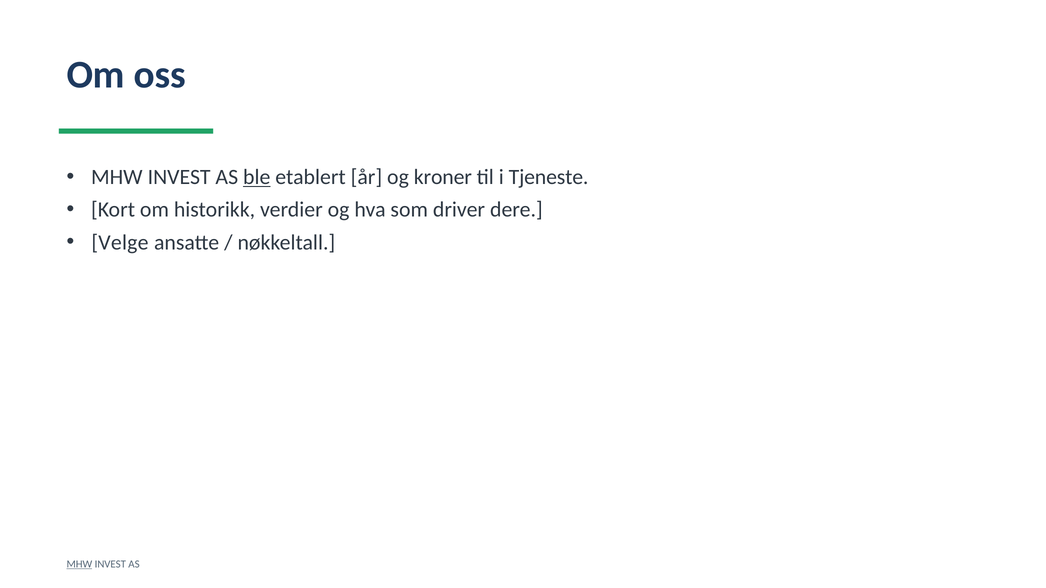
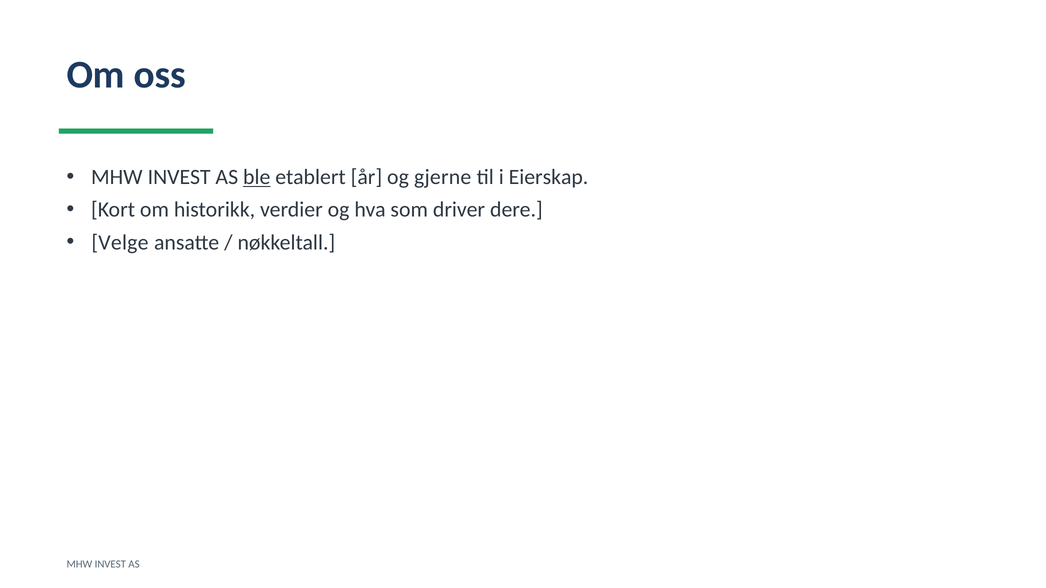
kroner: kroner -> gjerne (443, 177)
Tjeneste: Tjeneste -> Eierskap (549, 177)
MHW underline: present -> none (79, 565)
